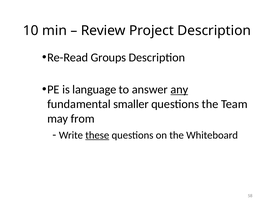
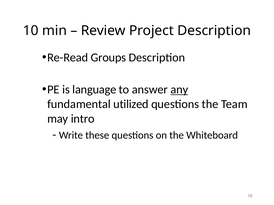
smaller: smaller -> utilized (131, 104)
from: from -> intro (83, 119)
these underline: present -> none (97, 135)
